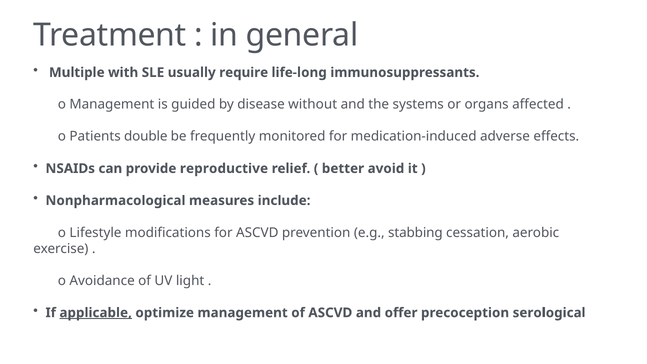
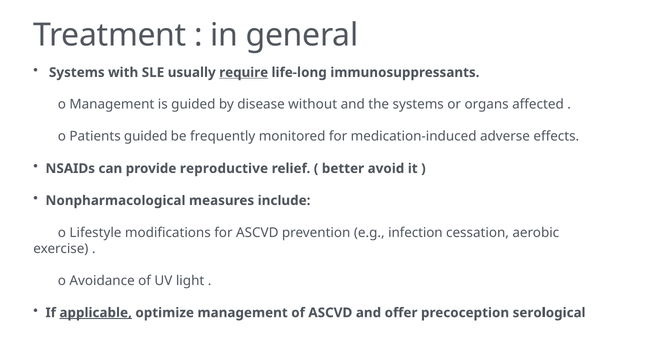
Multiple: Multiple -> Systems (77, 72)
require underline: none -> present (244, 72)
Patients double: double -> guided (146, 136)
stabbing: stabbing -> infection (415, 233)
